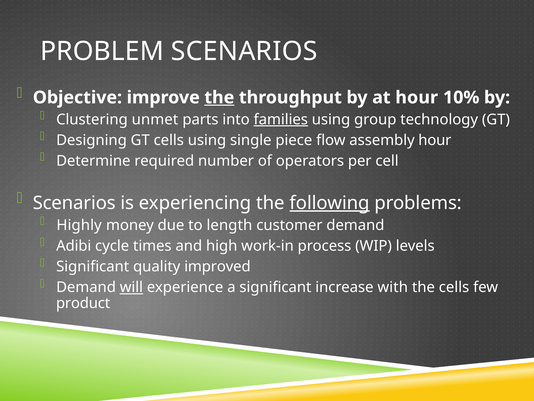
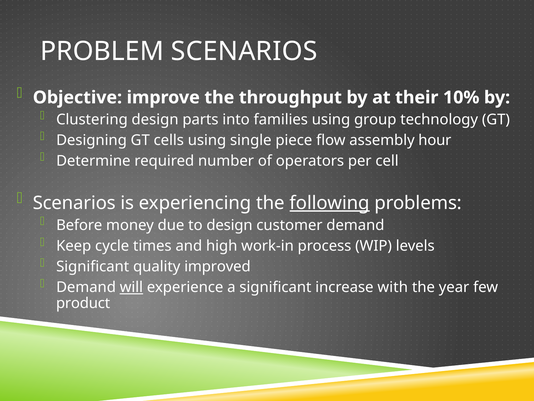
the underline: present -> none (219, 97)
at hour: hour -> their (417, 97)
Clustering unmet: unmet -> design (155, 119)
families underline: present -> none (281, 119)
Highly: Highly -> Before (79, 225)
to length: length -> design (230, 225)
Adibi: Adibi -> Keep (74, 246)
the cells: cells -> year (454, 287)
